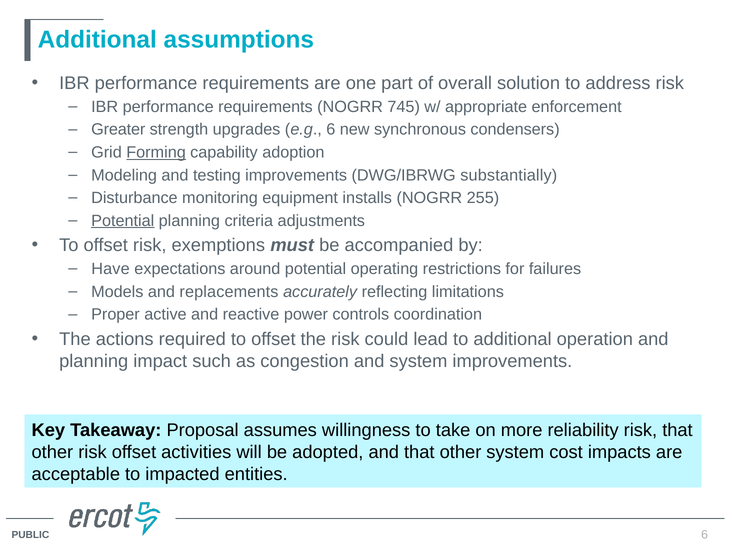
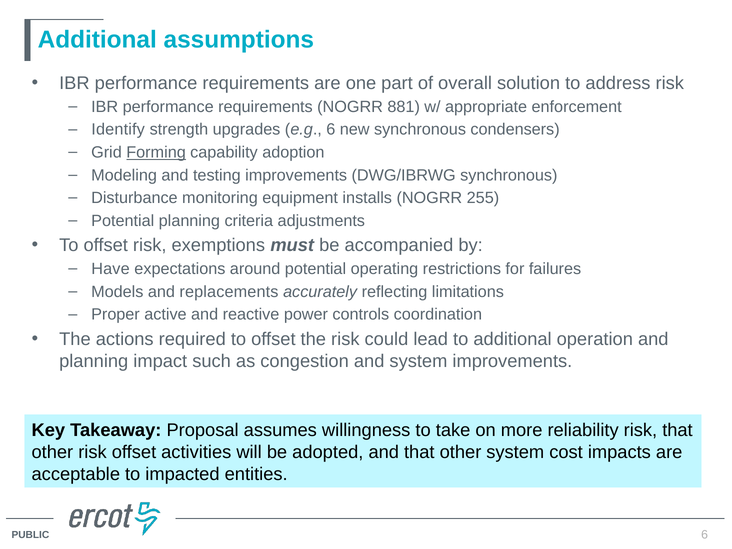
745: 745 -> 881 (404, 107)
Greater: Greater -> Identify (118, 130)
DWG/IBRWG substantially: substantially -> synchronous (509, 175)
Potential underline: present -> none (123, 221)
